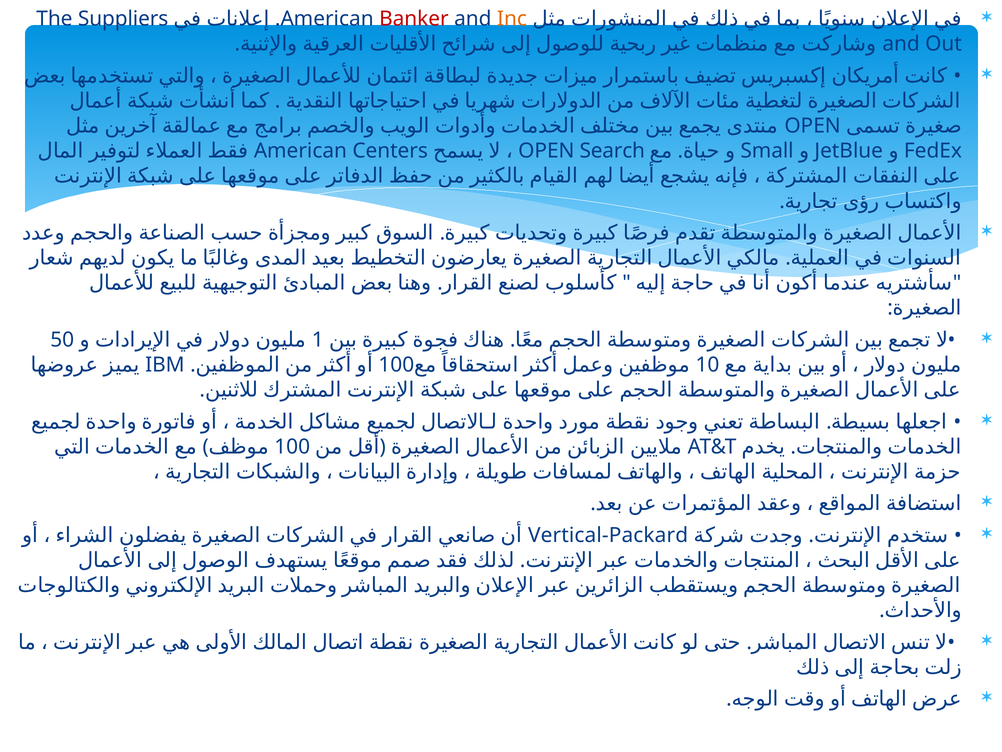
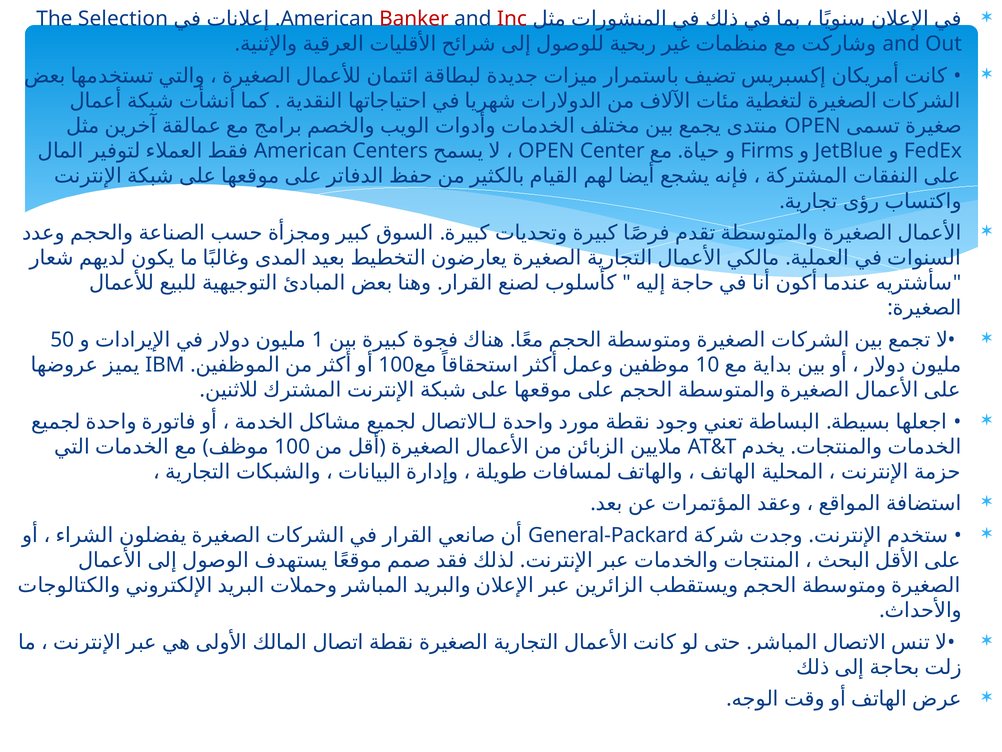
Suppliers: Suppliers -> Selection (123, 19)
Inc colour: orange -> red (512, 19)
Search: Search -> Center (612, 151)
Small: Small -> Firms (767, 151)
Vertical-Packard: Vertical-Packard -> General-Packard (608, 535)
